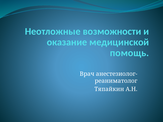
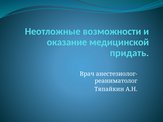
помощь: помощь -> придать (129, 53)
